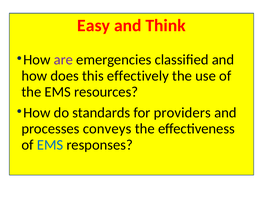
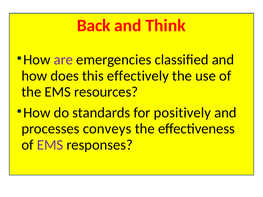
Easy: Easy -> Back (94, 26)
providers: providers -> positively (182, 113)
EMS colour: blue -> purple (50, 145)
